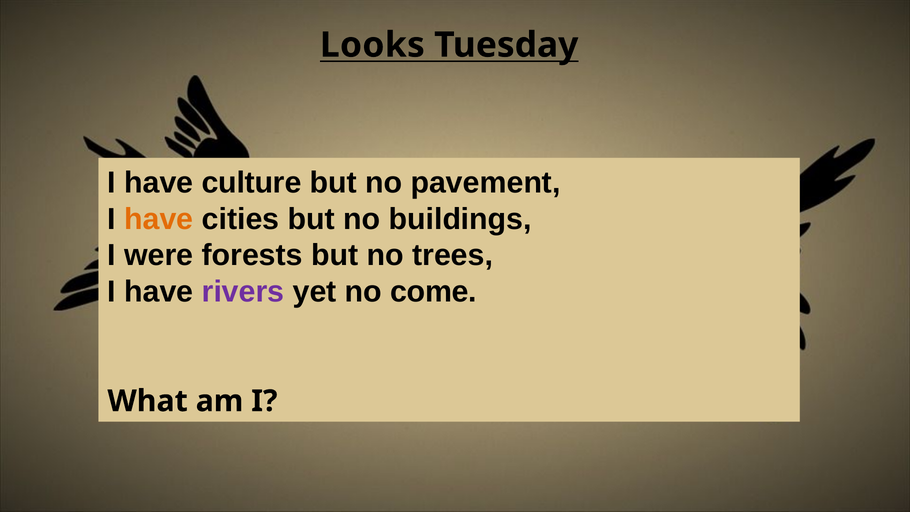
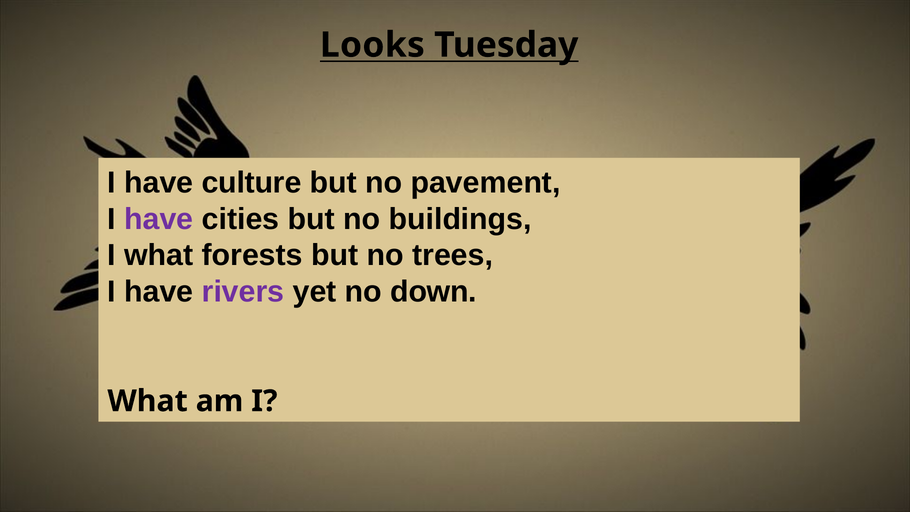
have colour: orange -> purple (159, 219)
I were: were -> what (159, 255)
come: come -> down (434, 292)
